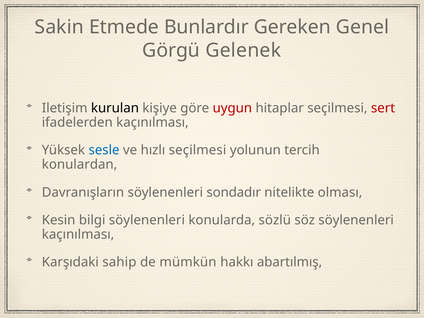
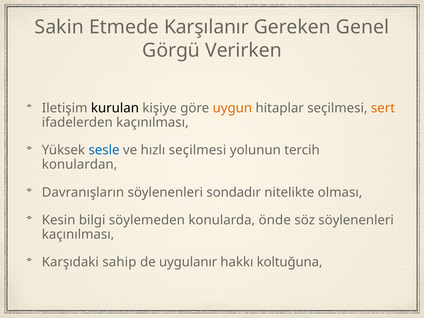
Bunlardır: Bunlardır -> Karşılanır (206, 27)
Gelenek: Gelenek -> Verirken (243, 50)
uygun colour: red -> orange (232, 108)
sert colour: red -> orange (383, 108)
bilgi söylenenleri: söylenenleri -> söylemeden (147, 220)
sözlü: sözlü -> önde (275, 220)
mümkün: mümkün -> uygulanır (188, 262)
abartılmış: abartılmış -> koltuğuna (290, 262)
